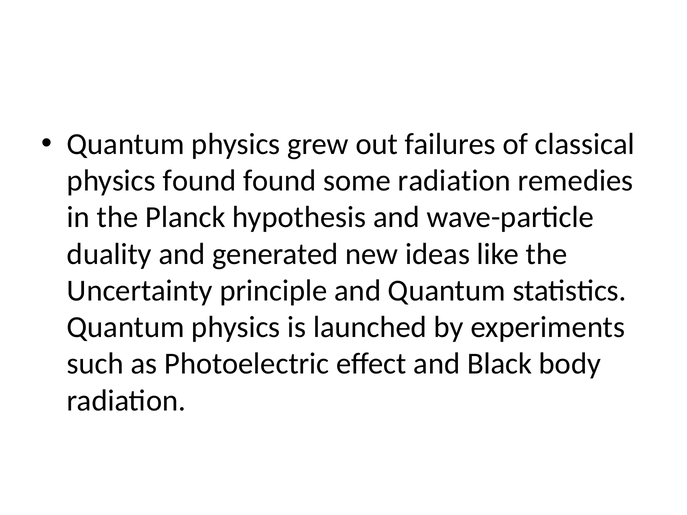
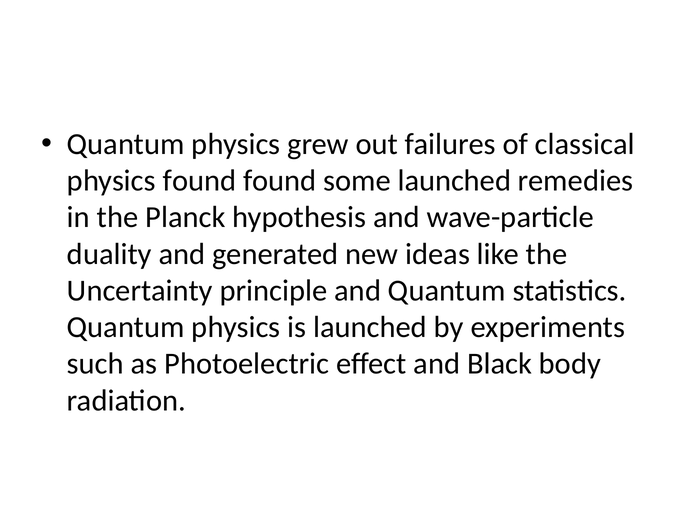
some radiation: radiation -> launched (454, 181)
